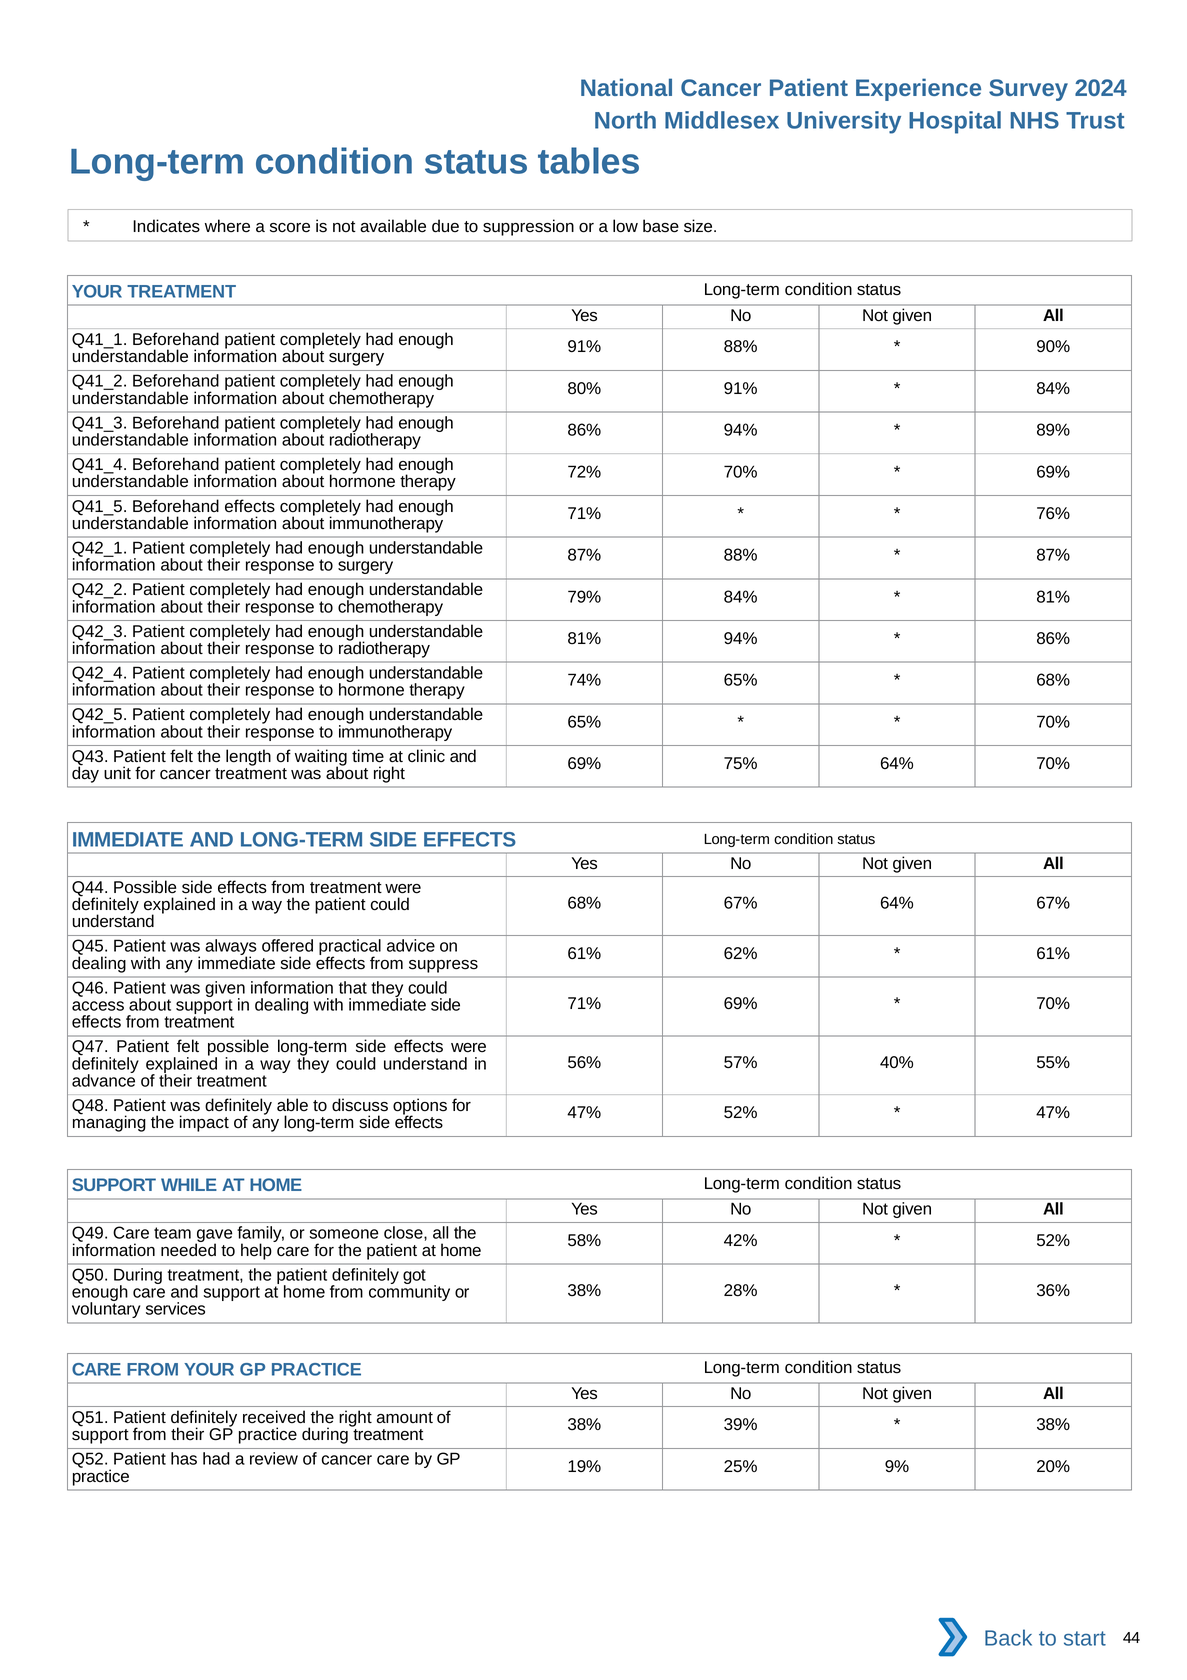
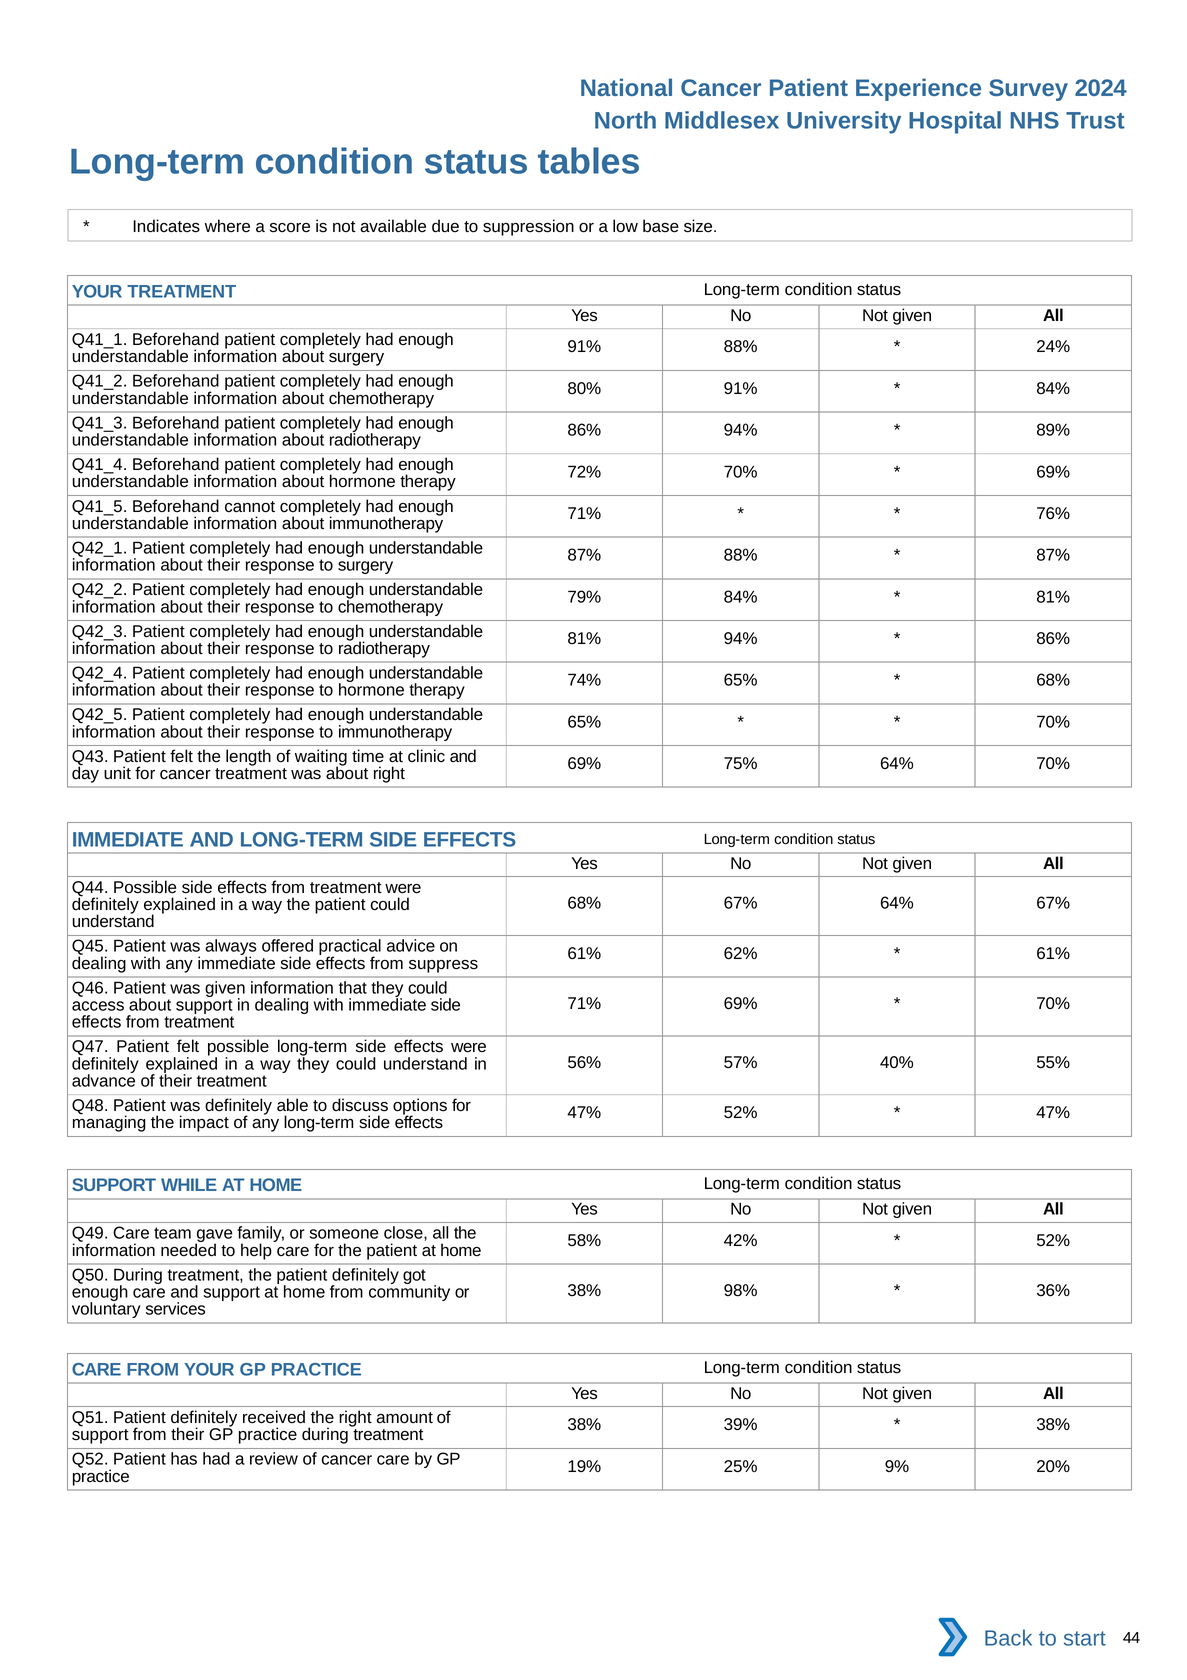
90%: 90% -> 24% (1053, 347)
Beforehand effects: effects -> cannot (250, 506)
28%: 28% -> 98% (741, 1291)
